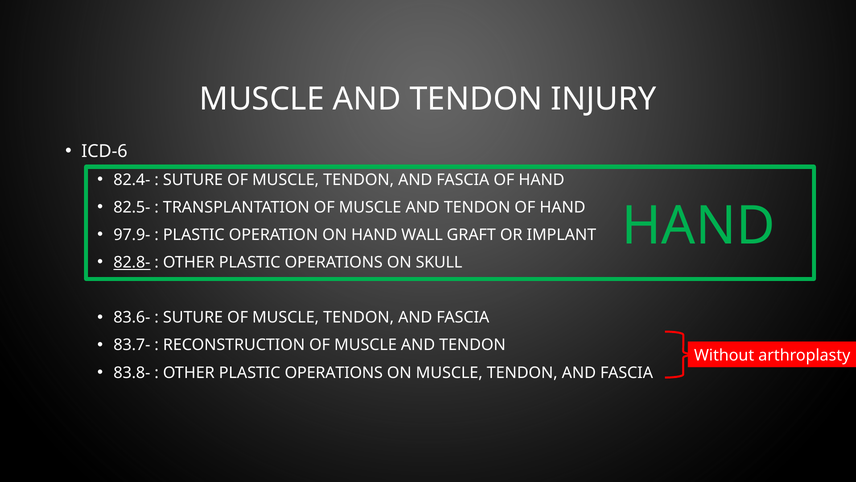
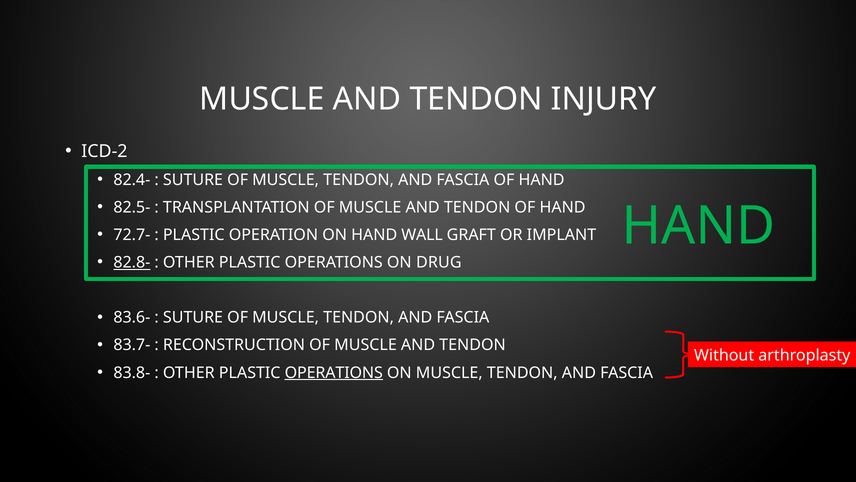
ICD-6: ICD-6 -> ICD-2 (104, 151)
97.9-: 97.9- -> 72.7- (132, 235)
SKULL: SKULL -> DRUG (439, 262)
OPERATIONS underline: none -> present (334, 372)
